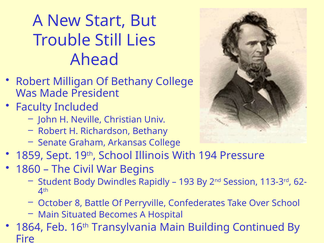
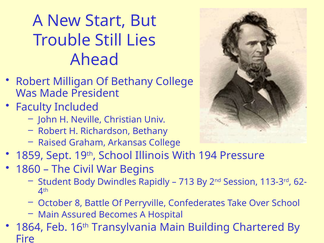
Senate: Senate -> Raised (52, 143)
193: 193 -> 713 (186, 182)
Situated: Situated -> Assured (79, 215)
Continued: Continued -> Chartered (258, 227)
